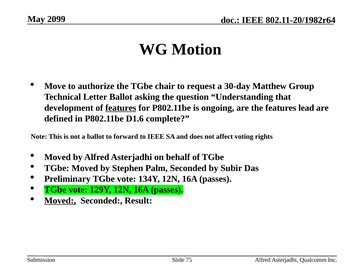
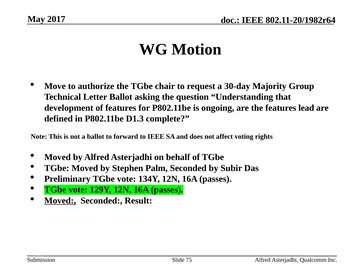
2099: 2099 -> 2017 (56, 19)
Matthew: Matthew -> Majority (269, 86)
features underline: present -> none (121, 108)
D1.6: D1.6 -> D1.3 (135, 119)
